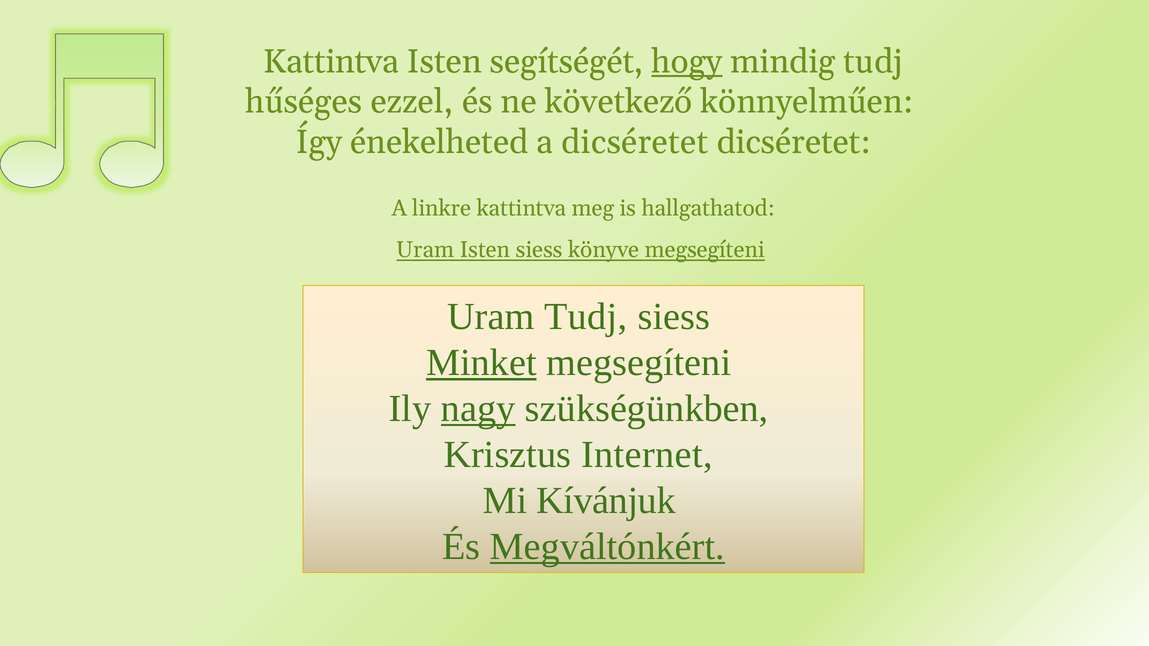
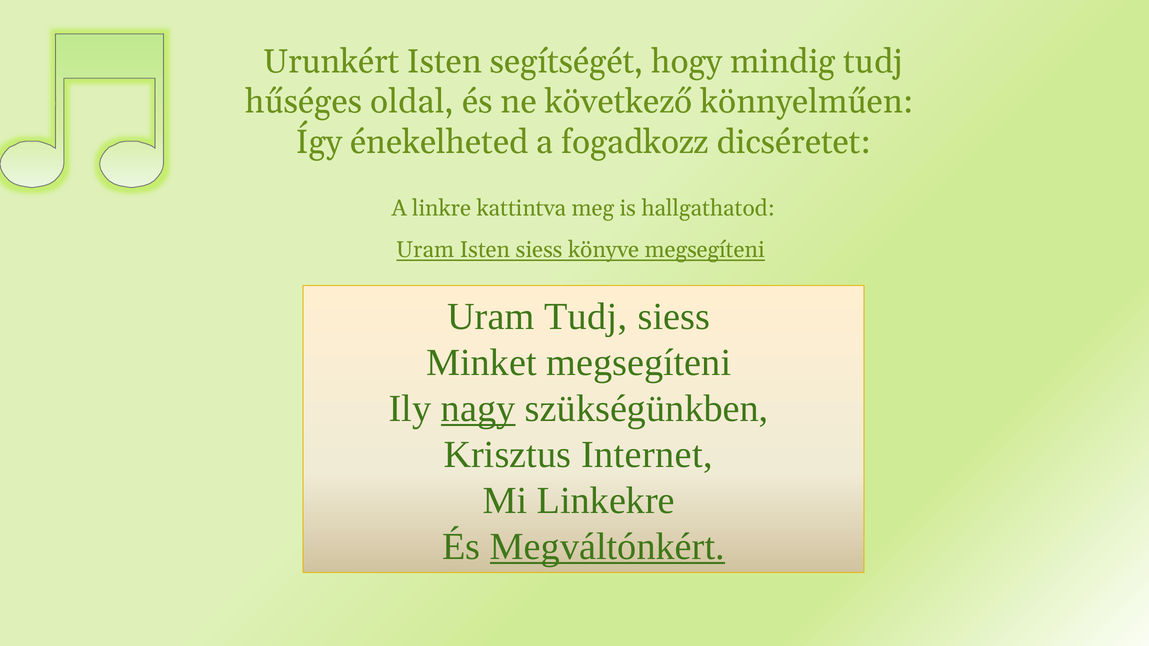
Kattintva: Kattintva -> Urunkért (331, 62)
hogy underline: present -> none (687, 62)
ezzel: ezzel -> oldal (412, 102)
a dicséretet: dicséretet -> fogadkozz (635, 142)
Minket underline: present -> none (481, 363)
Kívánjuk: Kívánjuk -> Linkekre (606, 501)
